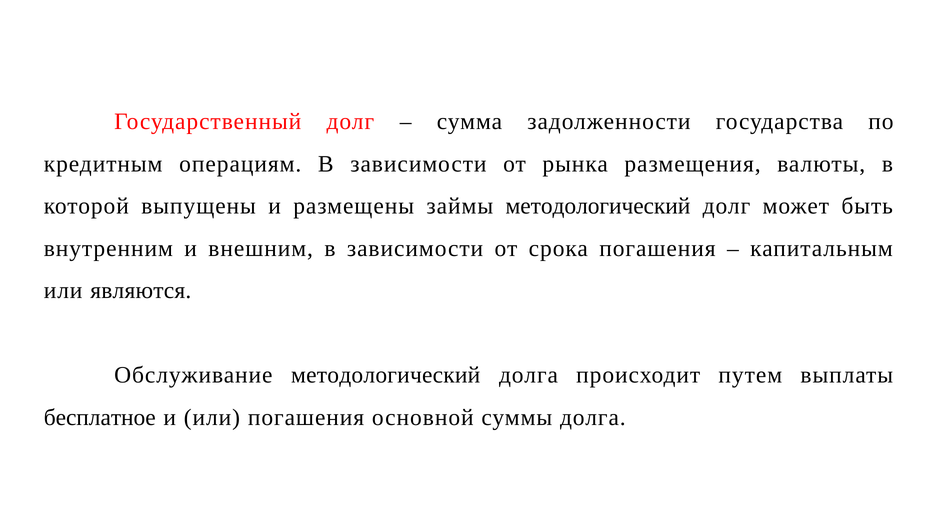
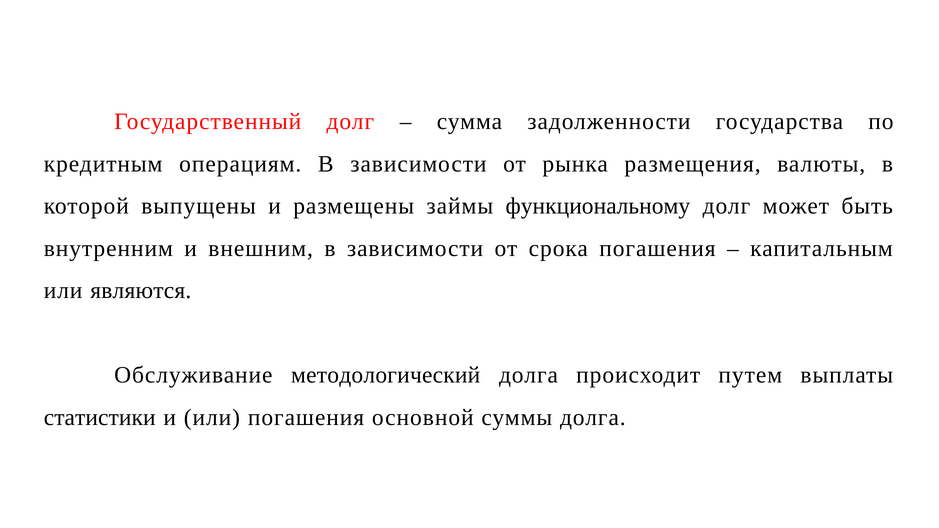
займы методологический: методологический -> функциональному (598, 206)
бесплатное: бесплатное -> статистики (100, 418)
